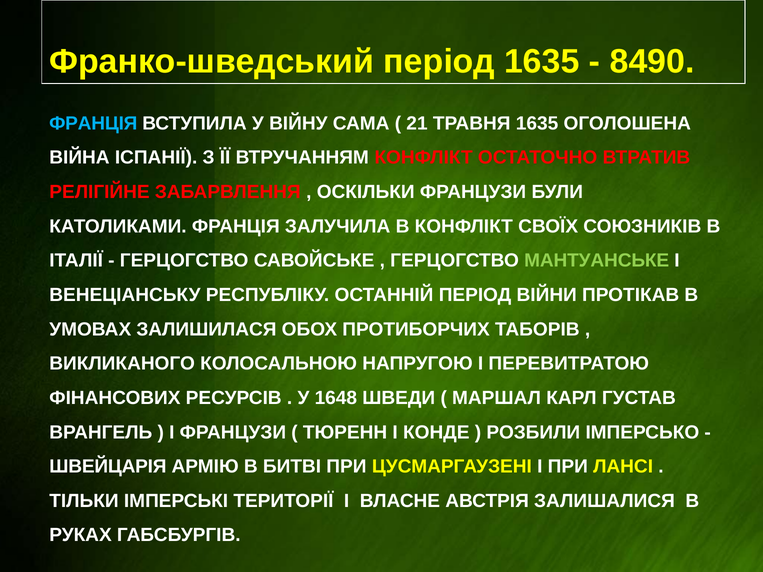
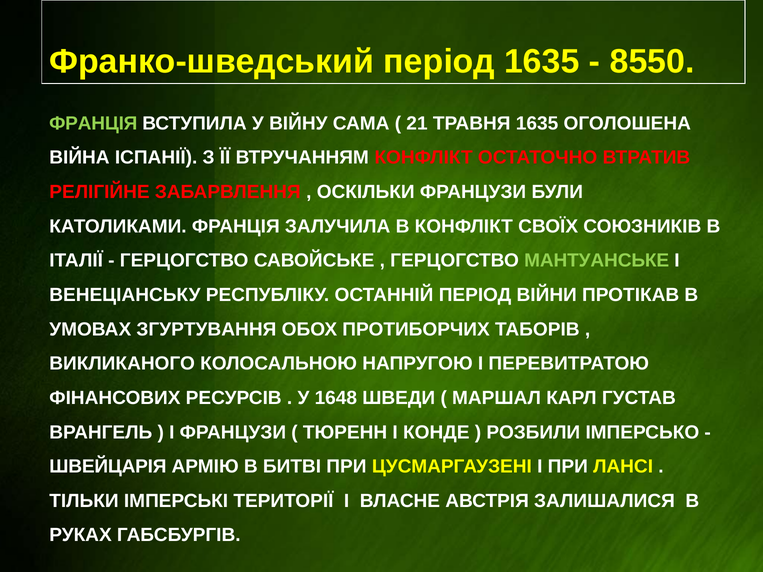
8490: 8490 -> 8550 (652, 62)
ФРАНЦІЯ colour: light blue -> light green (93, 123)
ЗАЛИШИЛАСЯ: ЗАЛИШИЛАСЯ -> ЗГУРТУВАННЯ (206, 329)
